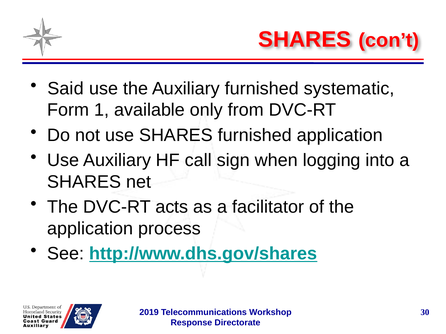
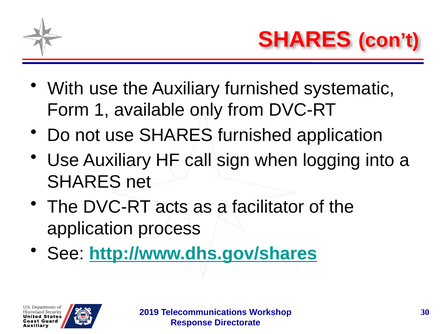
Said: Said -> With (66, 89)
